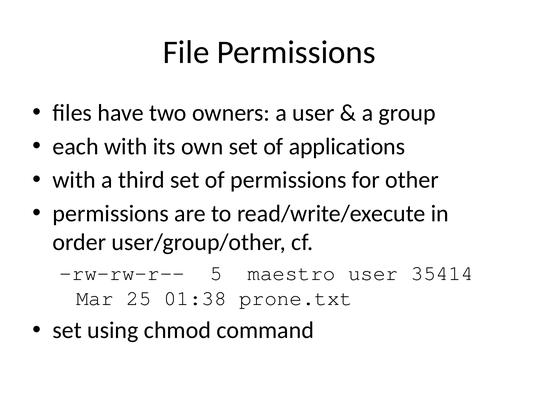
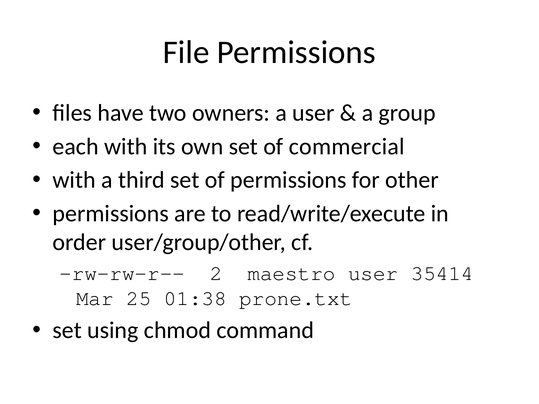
applications: applications -> commercial (347, 147)
5: 5 -> 2 (216, 273)
